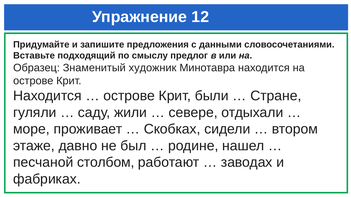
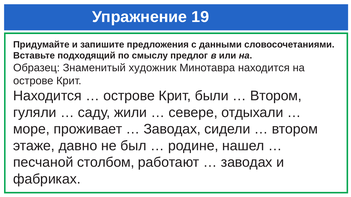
12: 12 -> 19 (200, 17)
Стране: Стране -> Втором (276, 96)
Скобках: Скобках -> Заводах (172, 129)
